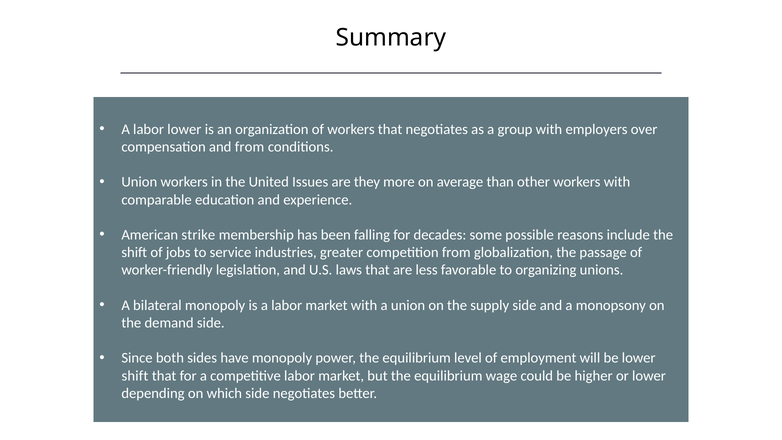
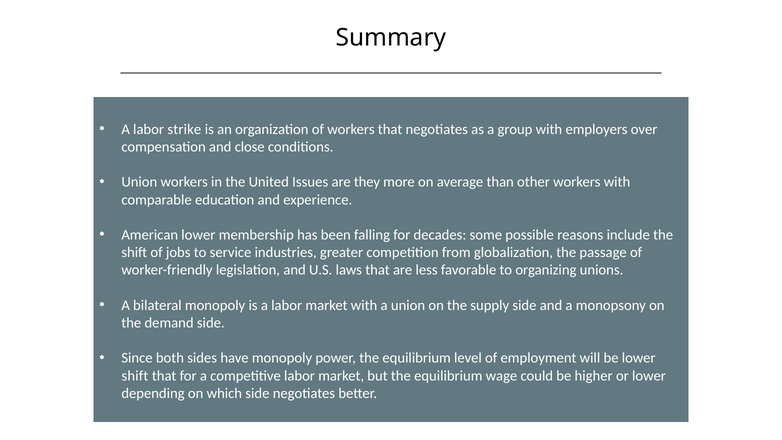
labor lower: lower -> strike (184, 129)
and from: from -> close (250, 147)
American strike: strike -> lower (198, 235)
